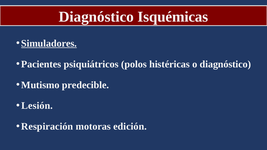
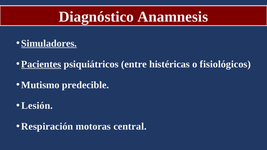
Isquémicas: Isquémicas -> Anamnesis (173, 17)
Pacientes underline: none -> present (41, 64)
polos: polos -> entre (134, 64)
o diagnóstico: diagnóstico -> fisiológicos (225, 64)
edición: edición -> central (130, 127)
